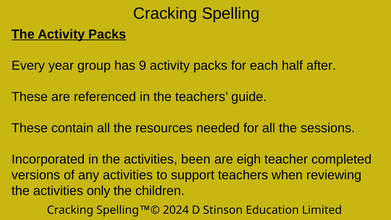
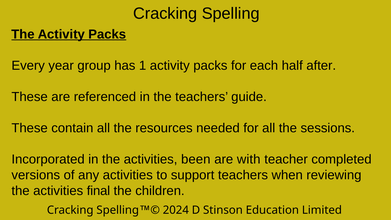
9: 9 -> 1 (143, 66)
eigh: eigh -> with (249, 159)
only: only -> final (98, 191)
